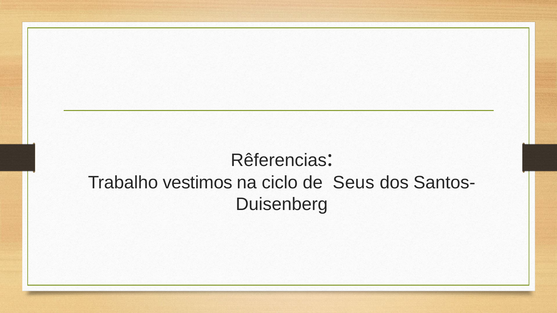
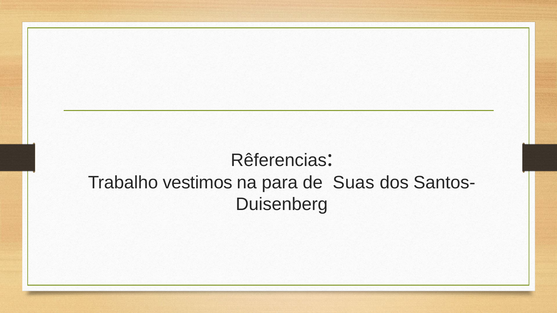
ciclo: ciclo -> para (280, 183)
Seus: Seus -> Suas (354, 183)
